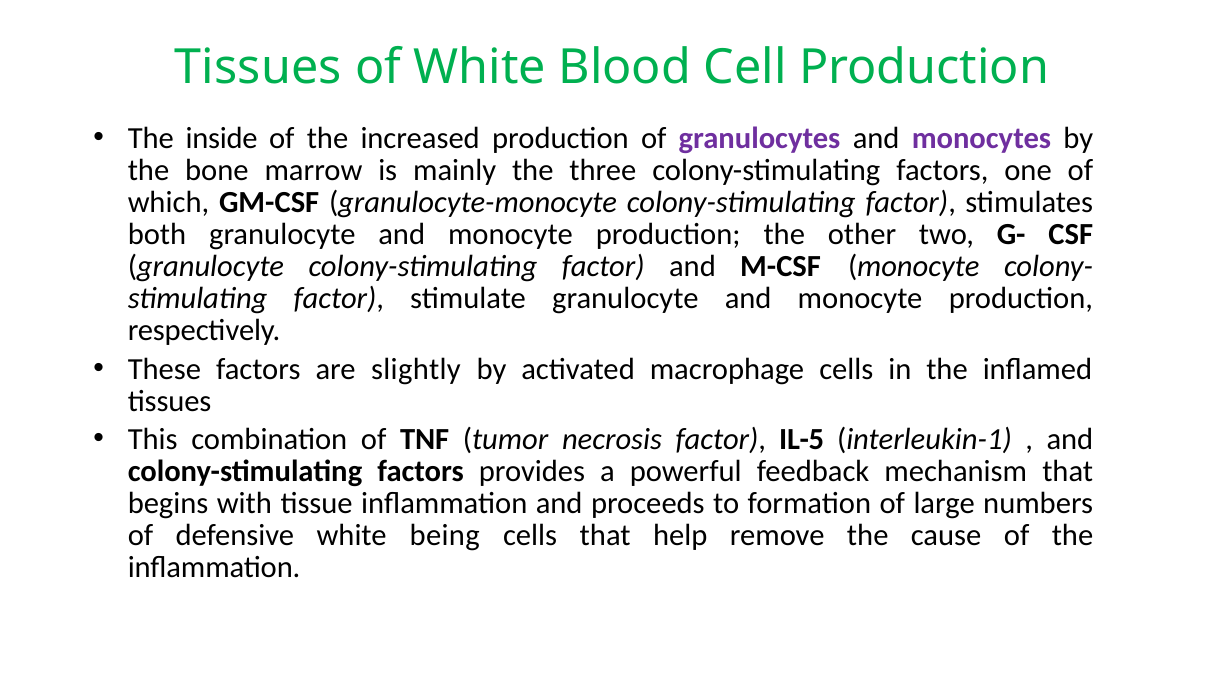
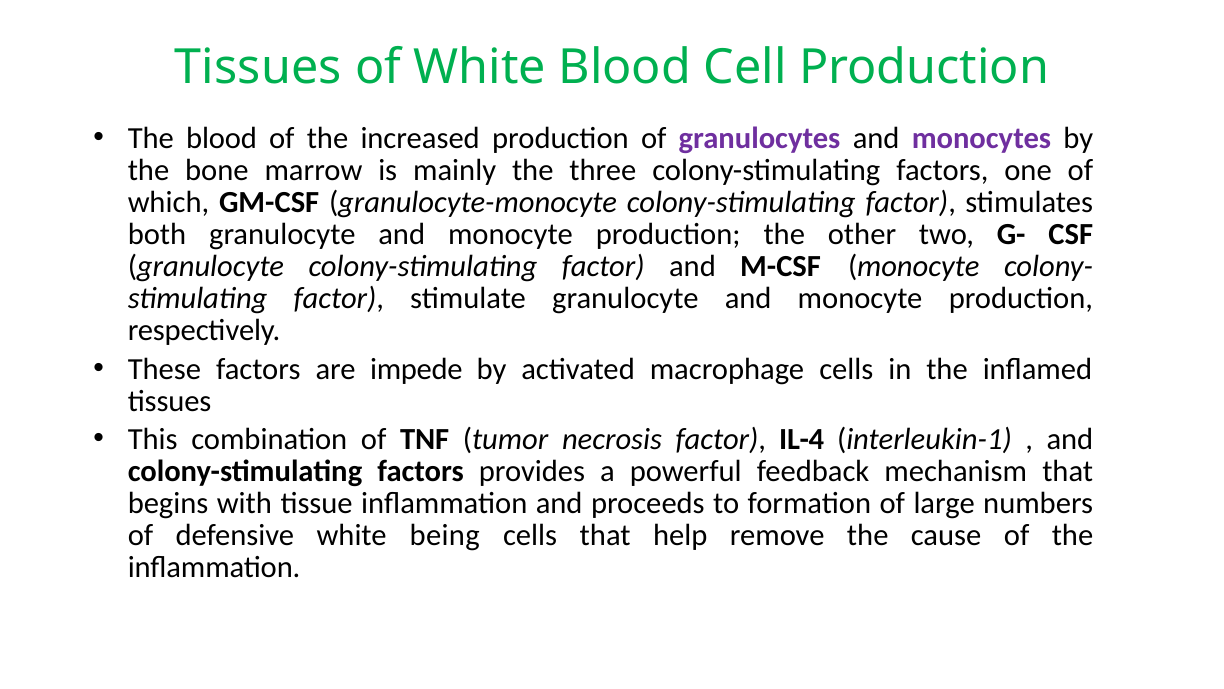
The inside: inside -> blood (222, 138)
slightly: slightly -> impede (416, 369)
IL-5: IL-5 -> IL-4 (802, 439)
